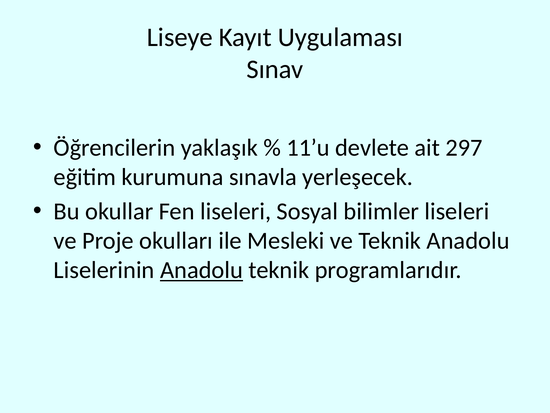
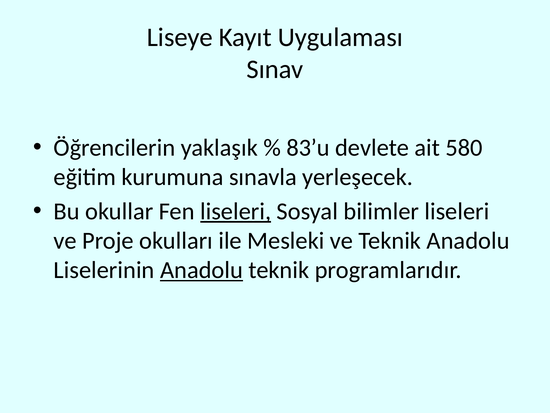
11’u: 11’u -> 83’u (308, 147)
297: 297 -> 580 (464, 147)
liseleri underline: none -> present (236, 211)
